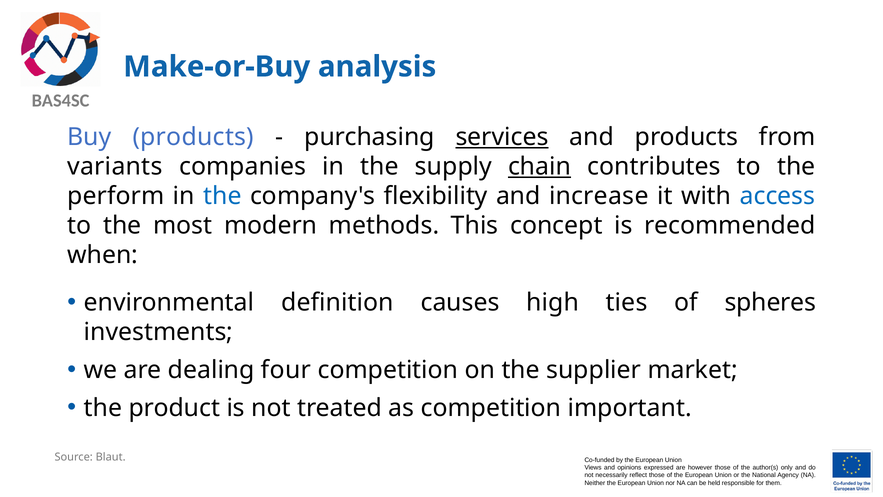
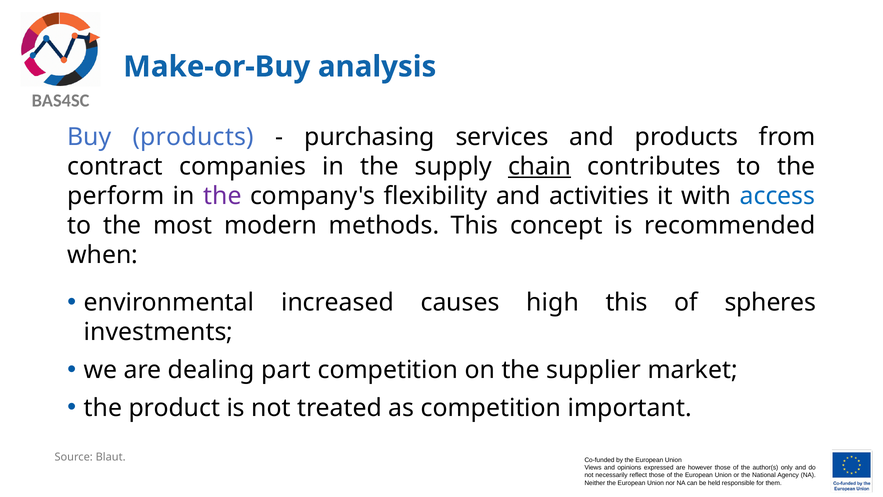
services underline: present -> none (502, 137)
variants: variants -> contract (115, 166)
the colour: blue -> purple (222, 196)
increase: increase -> activities (599, 196)
definition: definition -> increased (338, 303)
high ties: ties -> this (627, 303)
four: four -> part (286, 370)
